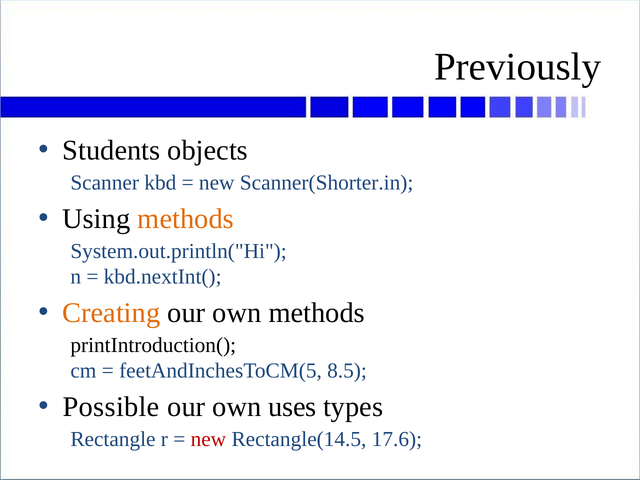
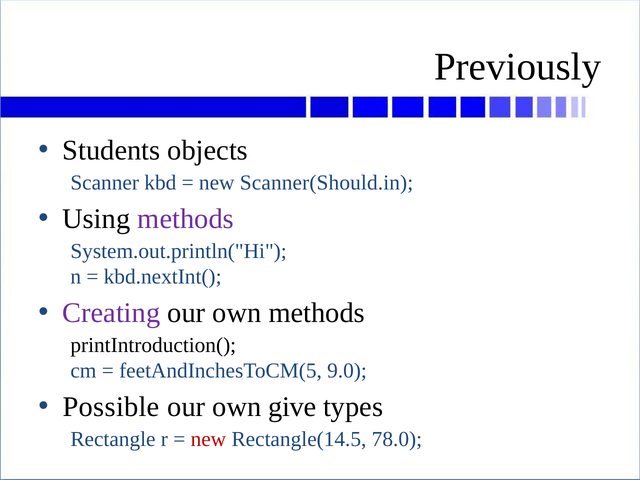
Scanner(Shorter.in: Scanner(Shorter.in -> Scanner(Should.in (327, 183)
methods colour: orange -> purple (186, 219)
Creating colour: orange -> purple (111, 313)
8.5: 8.5 -> 9.0 (347, 371)
uses: uses -> give (292, 407)
17.6: 17.6 -> 78.0 (397, 439)
